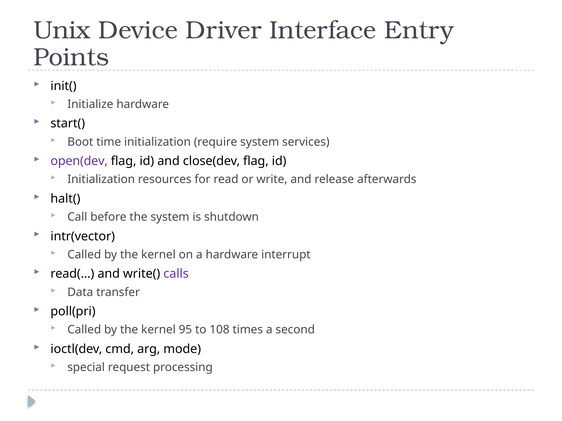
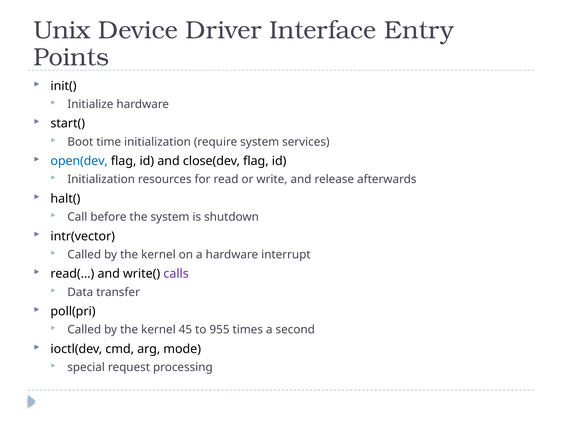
open(dev colour: purple -> blue (79, 161)
95: 95 -> 45 (185, 330)
108: 108 -> 955 (219, 330)
